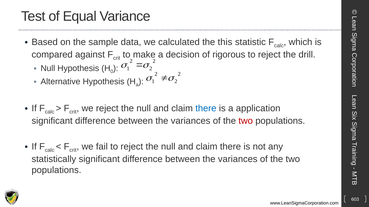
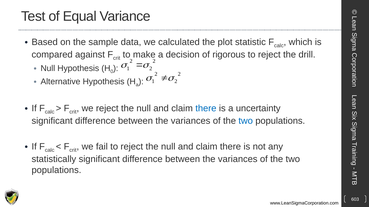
this: this -> plot (225, 42)
application: application -> uncertainty (258, 109)
two colour: red -> blue (246, 121)
